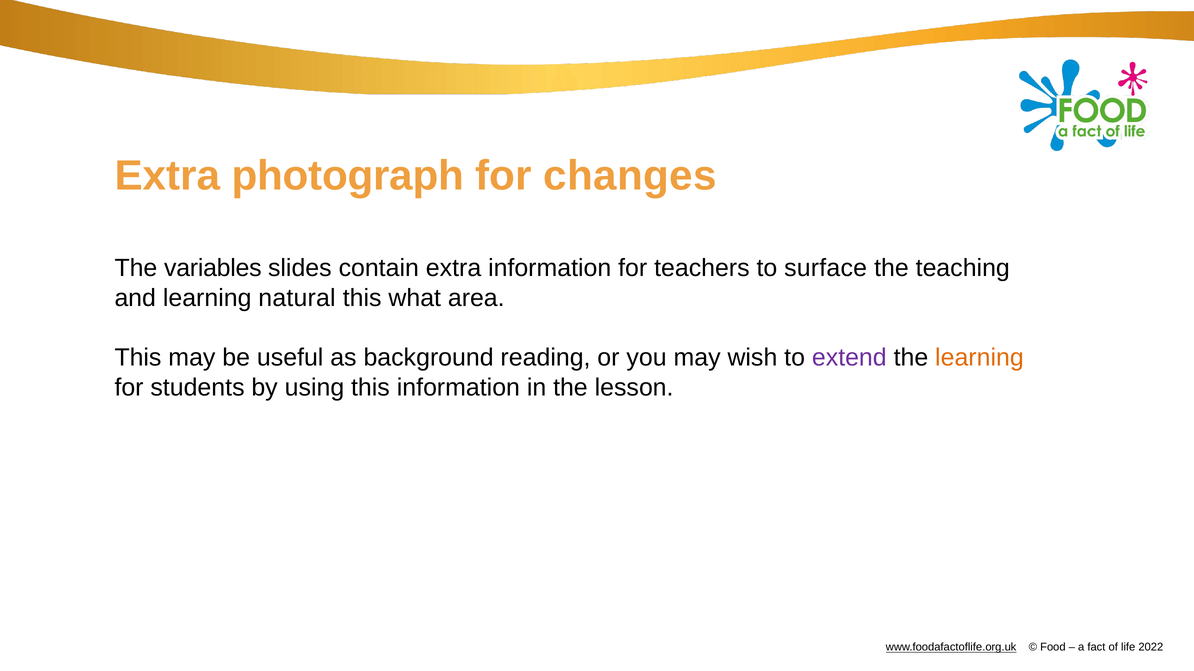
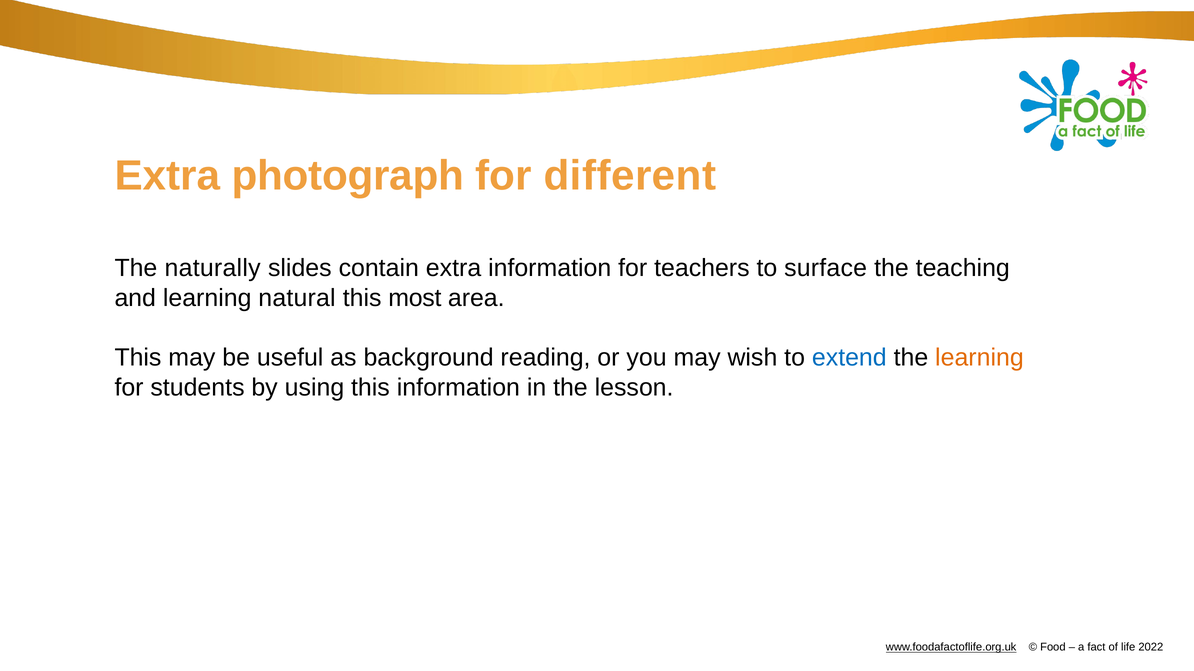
changes: changes -> different (630, 176)
variables: variables -> naturally (213, 268)
what: what -> most (415, 298)
extend colour: purple -> blue (849, 358)
